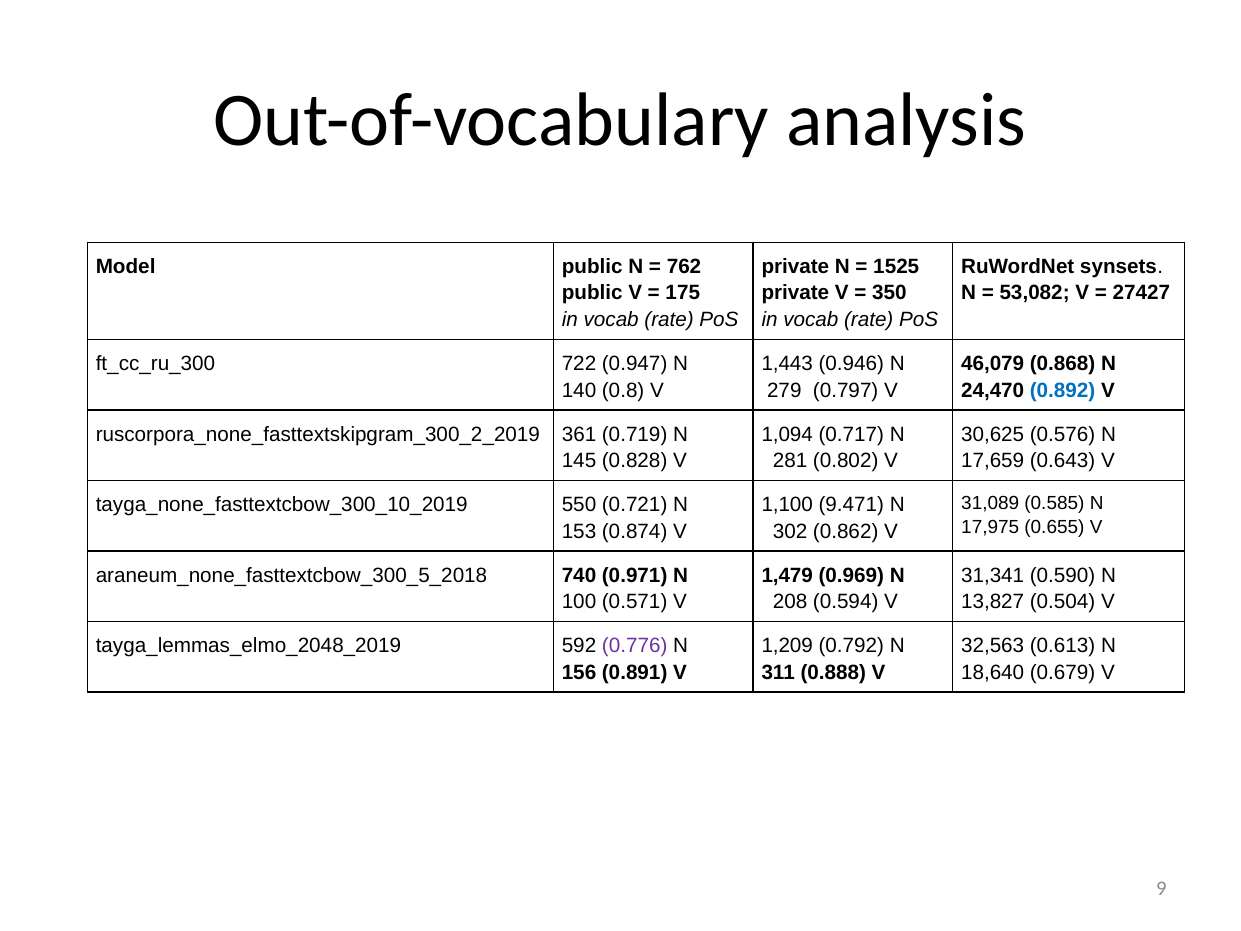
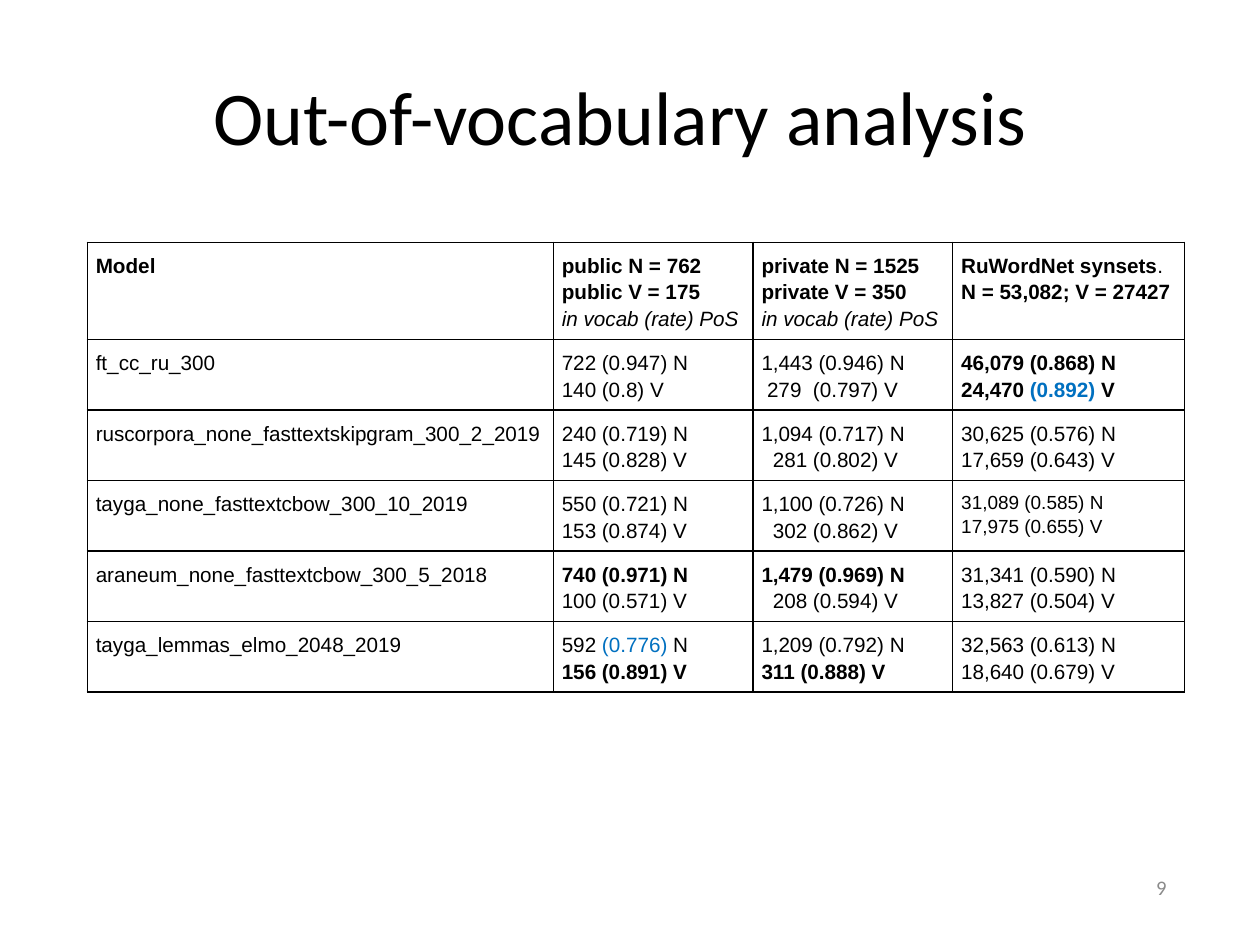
361: 361 -> 240 (579, 434)
9.471: 9.471 -> 0.726 (851, 505)
0.776 colour: purple -> blue (635, 646)
